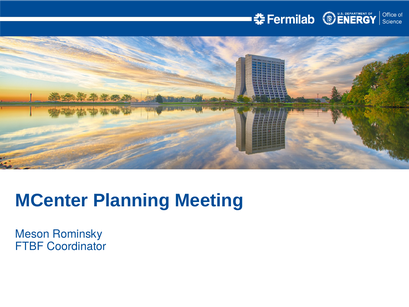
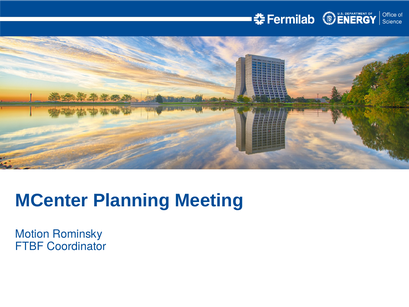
Meson: Meson -> Motion (32, 234)
